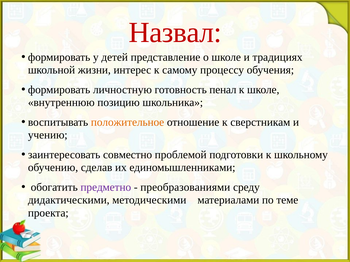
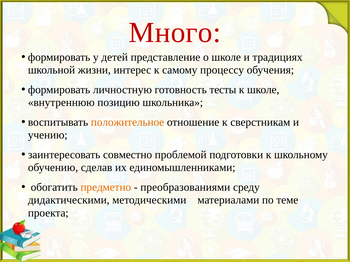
Назвал: Назвал -> Много (175, 32)
пенал: пенал -> тесты (223, 90)
предметно colour: purple -> orange (106, 188)
